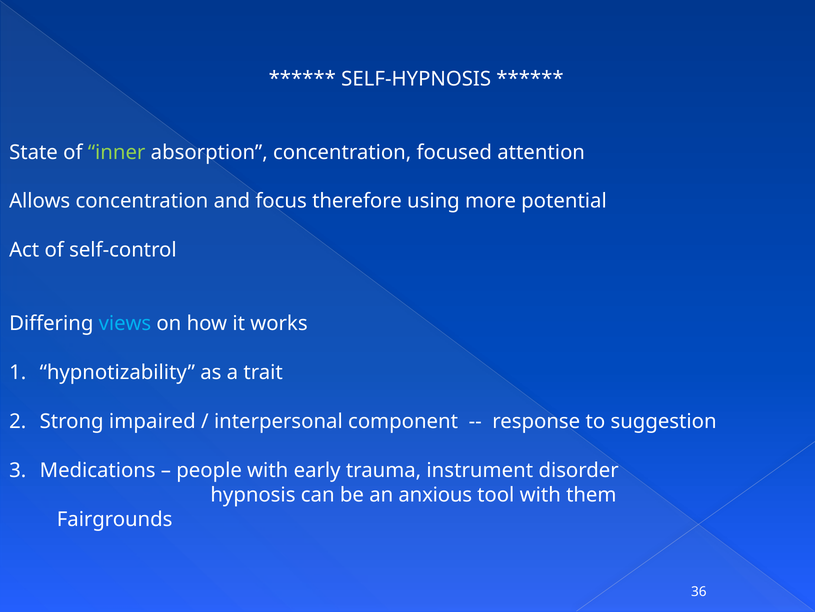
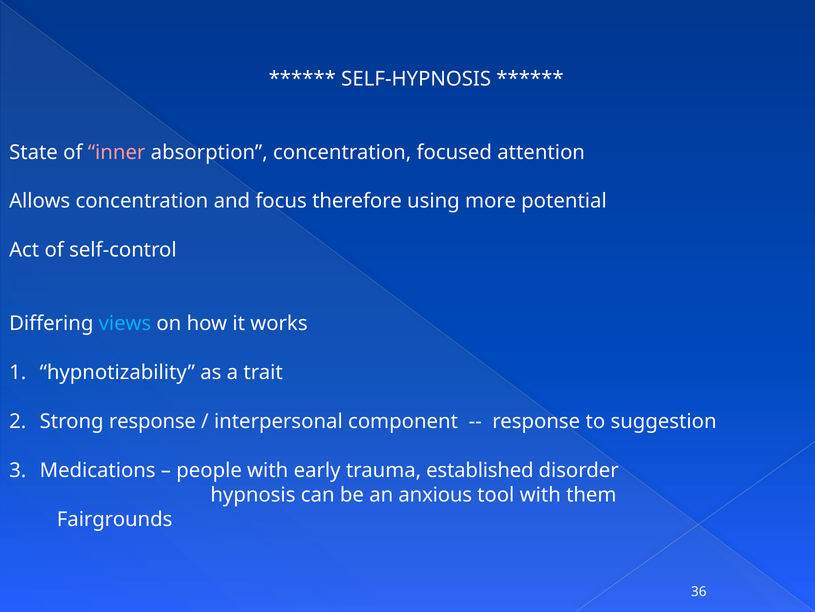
inner colour: light green -> pink (117, 152)
Strong impaired: impaired -> response (152, 421)
instrument: instrument -> established (480, 470)
